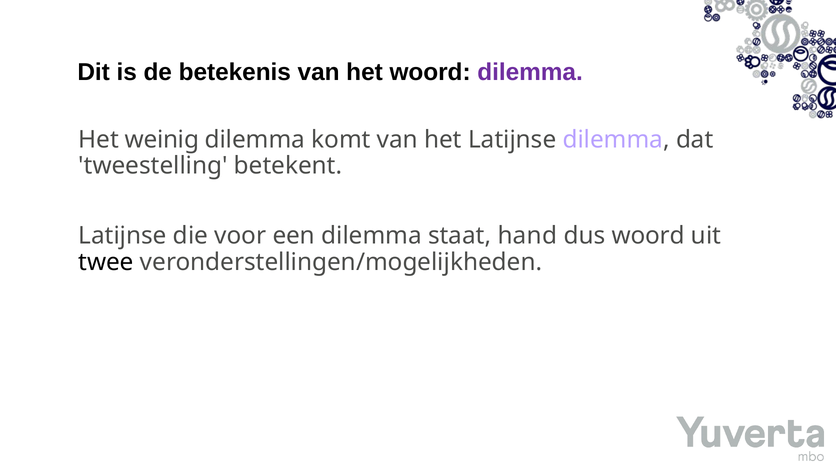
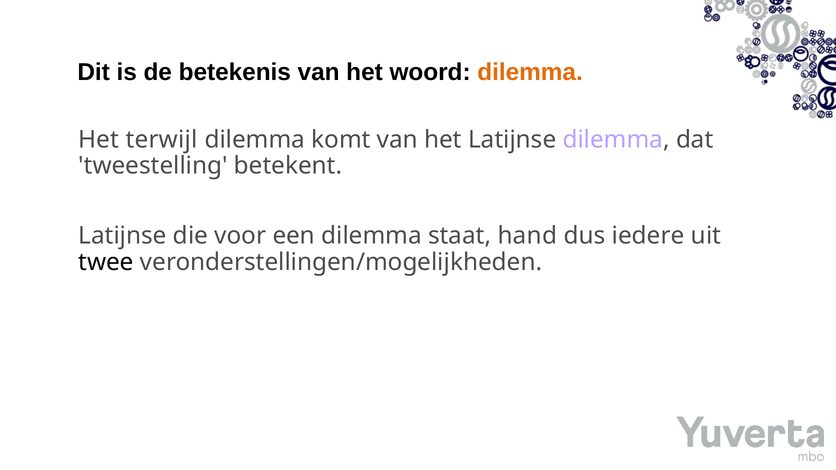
dilemma colour: purple -> orange (530, 72)
weinig: weinig -> terwijl (162, 140)
dus woord: woord -> iedere (648, 236)
